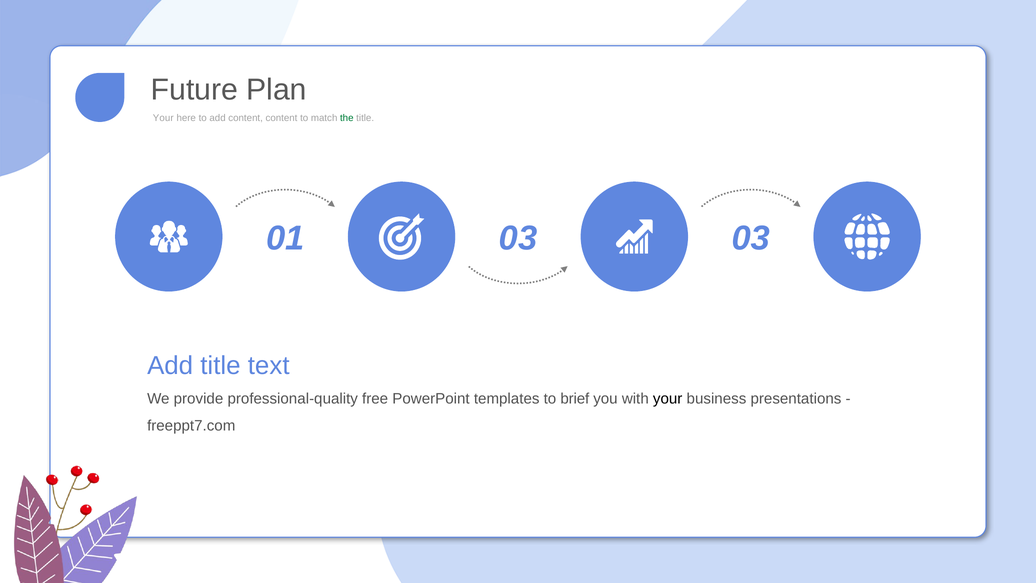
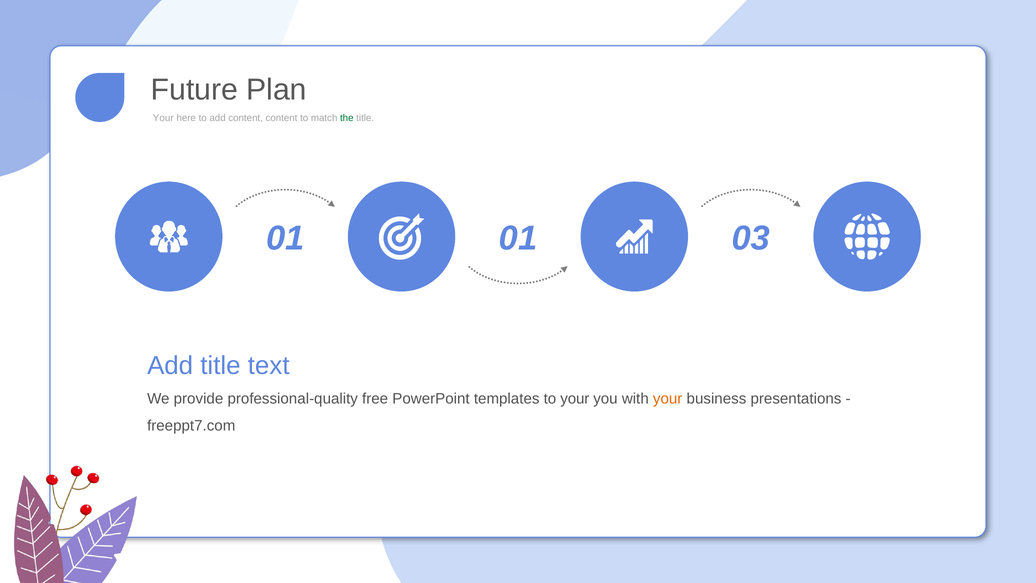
01 03: 03 -> 01 (518, 238)
to brief: brief -> your (575, 399)
your colour: black -> orange (668, 399)
